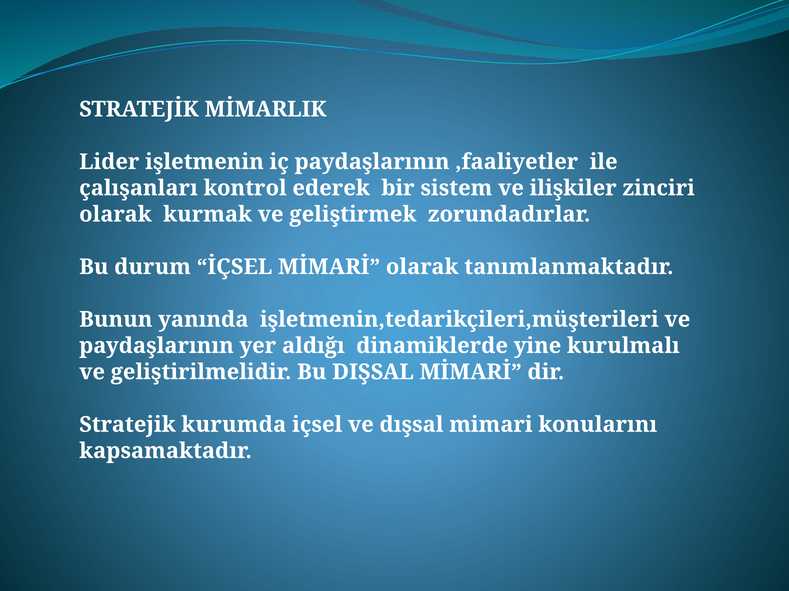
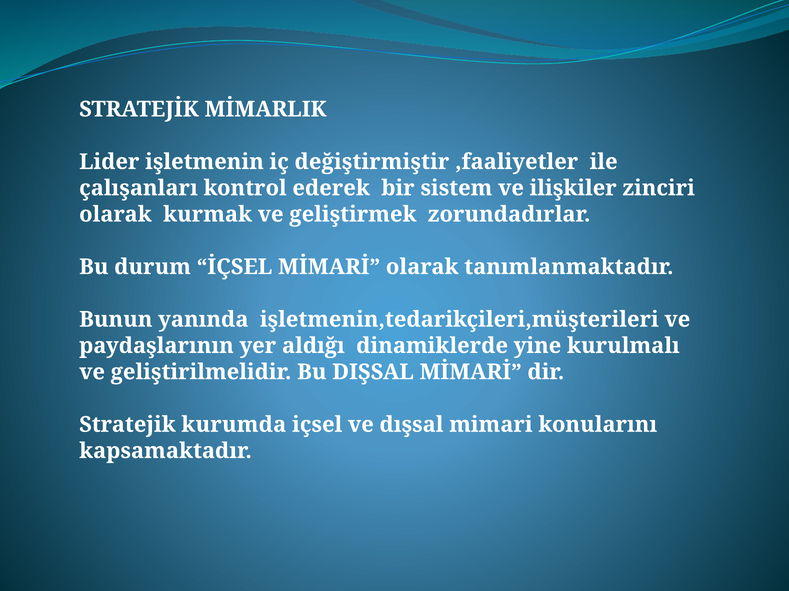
iç paydaşlarının: paydaşlarının -> değiştirmiştir (372, 162)
